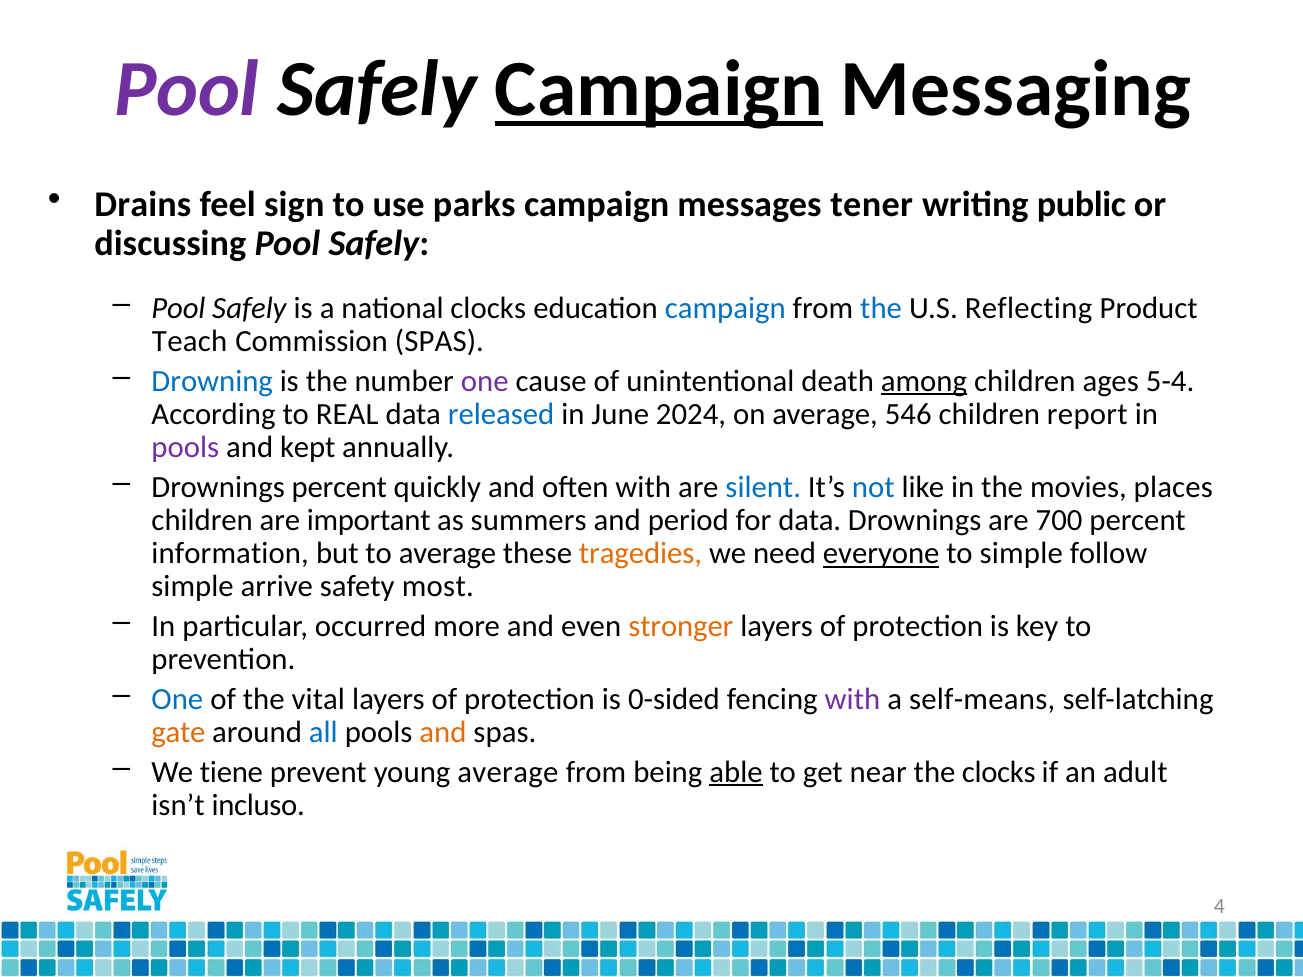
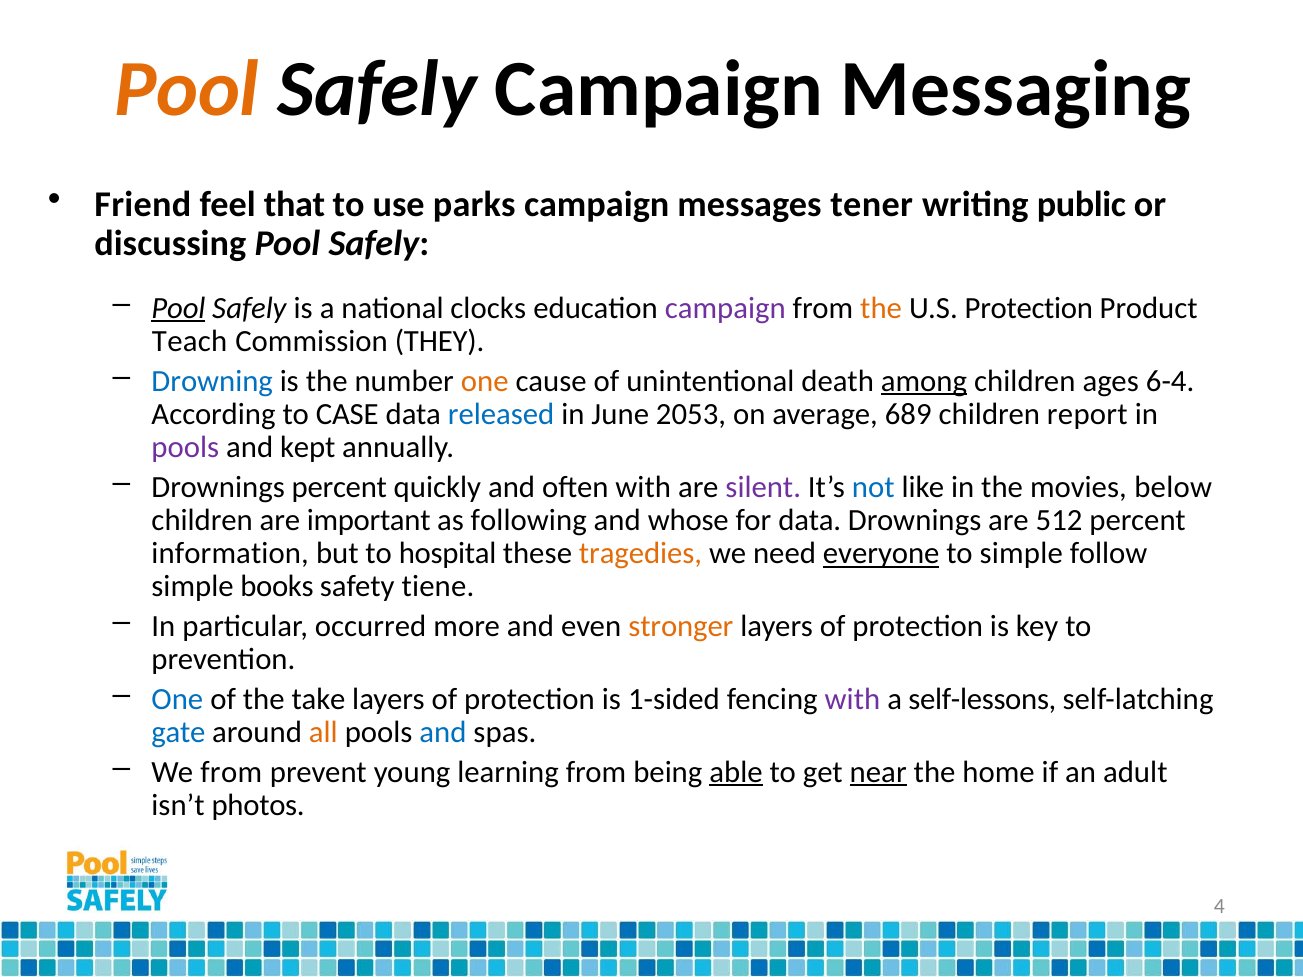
Pool colour: purple -> orange (187, 90)
Campaign underline: present -> none (659, 90)
Drains: Drains -> Friend (143, 205)
sign: sign -> that (294, 205)
Pool underline: none -> present (179, 308)
campaign colour: blue -> purple (725, 308)
the colour: blue -> orange (881, 308)
U.S Reflecting: Reflecting -> Protection (1029, 308)
Commission SPAS: SPAS -> THEY (440, 341)
one colour: purple -> orange (485, 381)
5-4: 5-4 -> 6-4 (1170, 381)
REAL: REAL -> CASE (347, 414)
2024: 2024 -> 2053 (691, 414)
546: 546 -> 689 (908, 414)
silent colour: blue -> purple (763, 487)
places: places -> below (1173, 487)
summers: summers -> following (529, 520)
period: period -> whose (688, 520)
700: 700 -> 512 (1059, 520)
to average: average -> hospital (448, 554)
arrive: arrive -> books (277, 587)
most: most -> tiene (438, 587)
vital: vital -> take (318, 699)
0-sided: 0-sided -> 1-sided (674, 699)
self-means: self-means -> self-lessons (982, 699)
gate colour: orange -> blue (178, 733)
all colour: blue -> orange (323, 733)
and colour: orange -> blue (443, 733)
We tiene: tiene -> from (231, 772)
young average: average -> learning (508, 772)
near underline: none -> present (878, 772)
the clocks: clocks -> home (999, 772)
incluso: incluso -> photos (258, 805)
